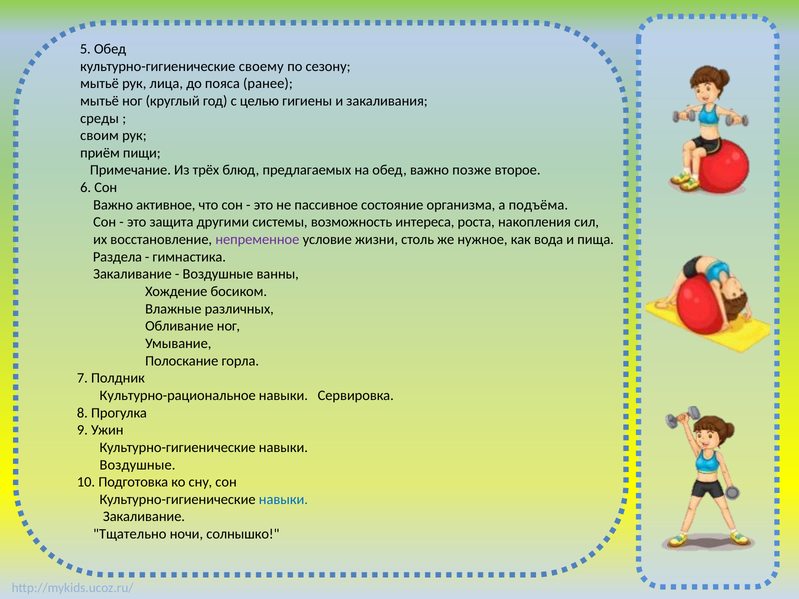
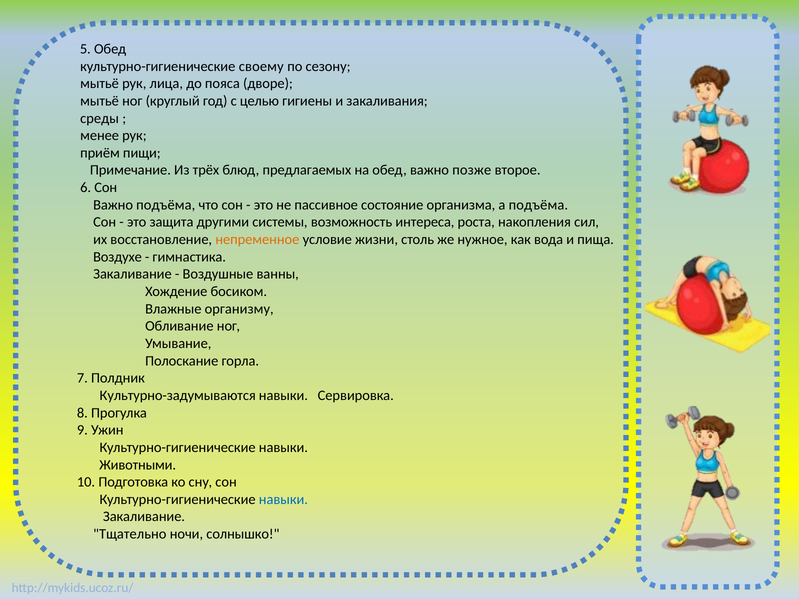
ранее: ранее -> дворе (268, 84)
своим: своим -> менее (100, 136)
Важно активное: активное -> подъёма (166, 205)
непременное colour: purple -> orange (257, 240)
Раздела: Раздела -> Воздухе (117, 257)
различных: различных -> организму (239, 309)
Культурно-рациональное: Культурно-рациональное -> Культурно-задумываются (178, 396)
Воздушные: Воздушные -> Животными (138, 465)
